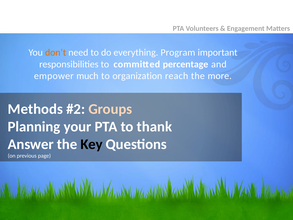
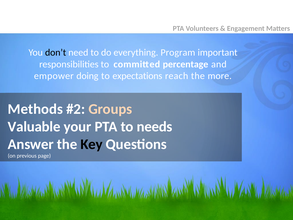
don’t colour: orange -> black (56, 52)
much: much -> doing (87, 76)
organization: organization -> expectations (137, 76)
Planning: Planning -> Valuable (34, 127)
thank: thank -> needs (155, 127)
